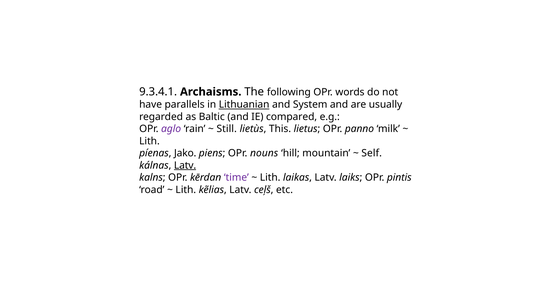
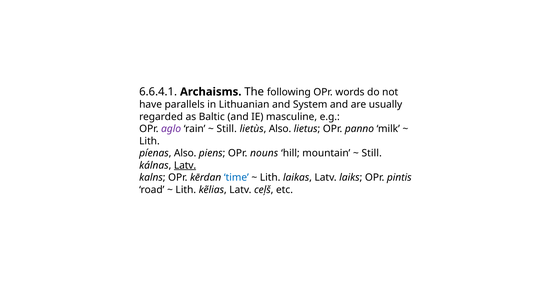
9.3.4.1: 9.3.4.1 -> 6.6.4.1 (158, 92)
Lithuanian underline: present -> none (244, 105)
compared: compared -> masculine (292, 117)
lietùs This: This -> Also (280, 129)
píenas Jako: Jako -> Also (185, 153)
Self: Self -> Still (372, 153)
time colour: purple -> blue (236, 178)
